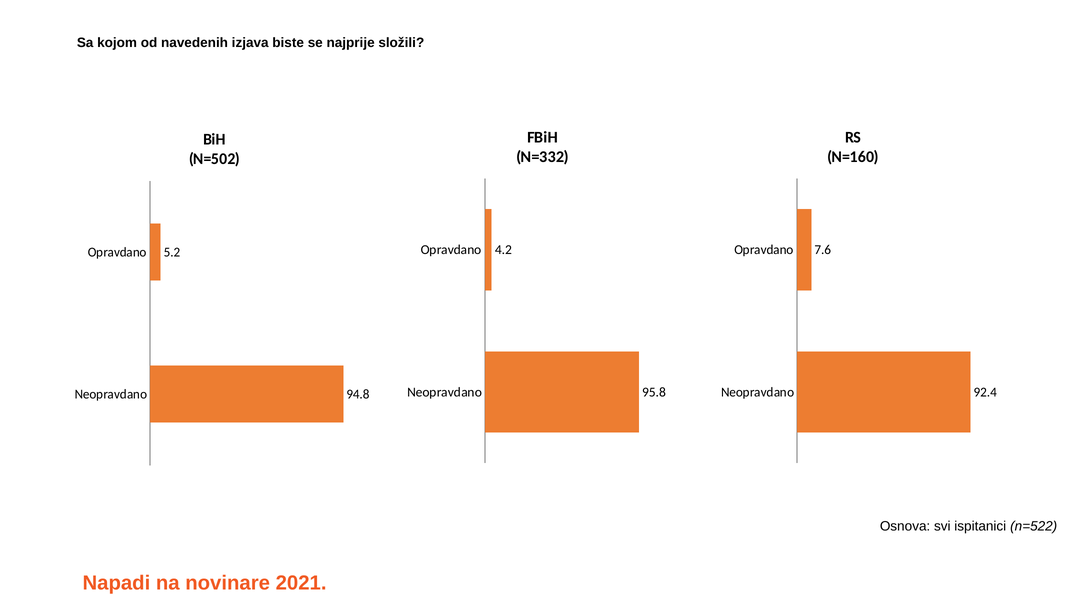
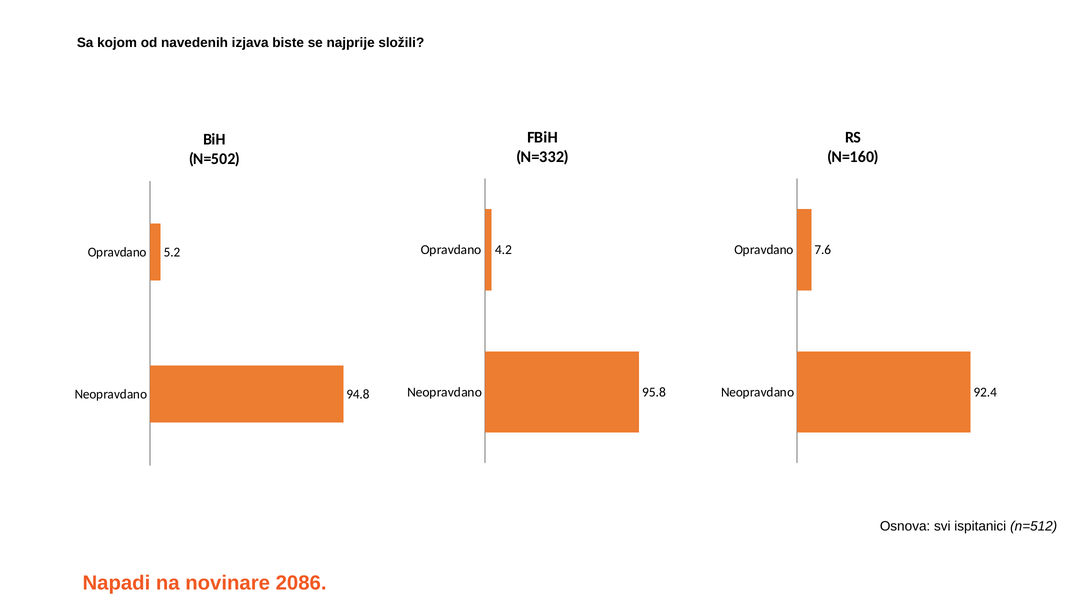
n=522: n=522 -> n=512 (1034, 526)
2021: 2021 -> 2086 (301, 582)
